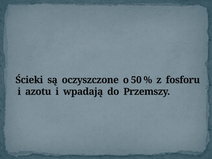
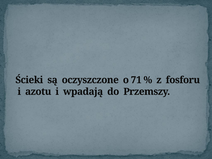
50: 50 -> 71 (136, 80)
